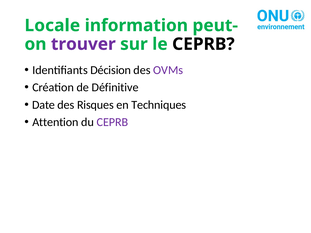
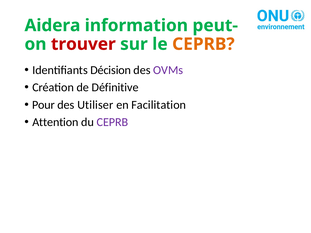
Locale: Locale -> Aidera (52, 26)
trouver colour: purple -> red (83, 44)
CEPRB colour: black -> orange (203, 44)
Date: Date -> Pour (43, 105)
Risques: Risques -> Utiliser (95, 105)
Techniques: Techniques -> Facilitation (159, 105)
